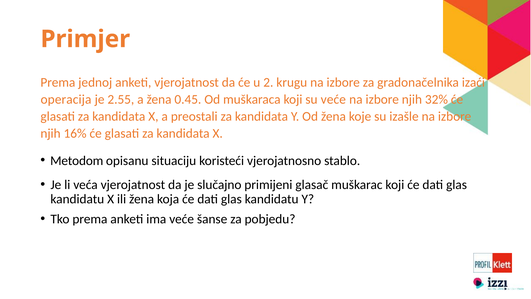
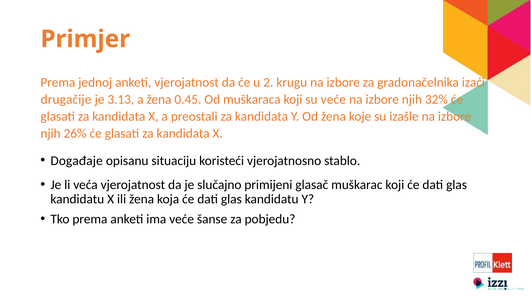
operacija: operacija -> drugačije (66, 99)
2.55: 2.55 -> 3.13 (121, 99)
16%: 16% -> 26% (75, 133)
Metodom: Metodom -> Događaje (77, 160)
